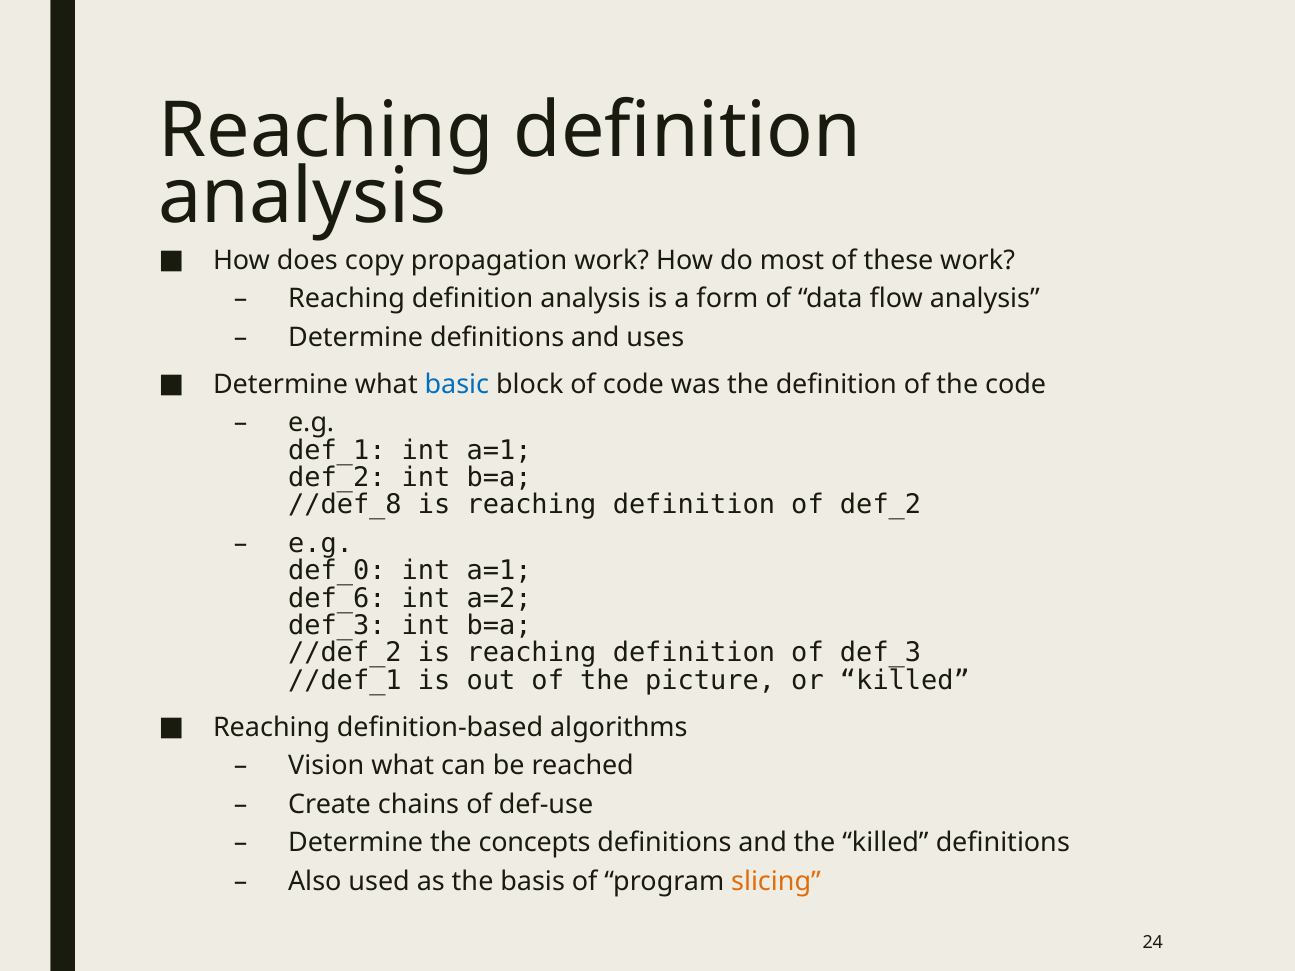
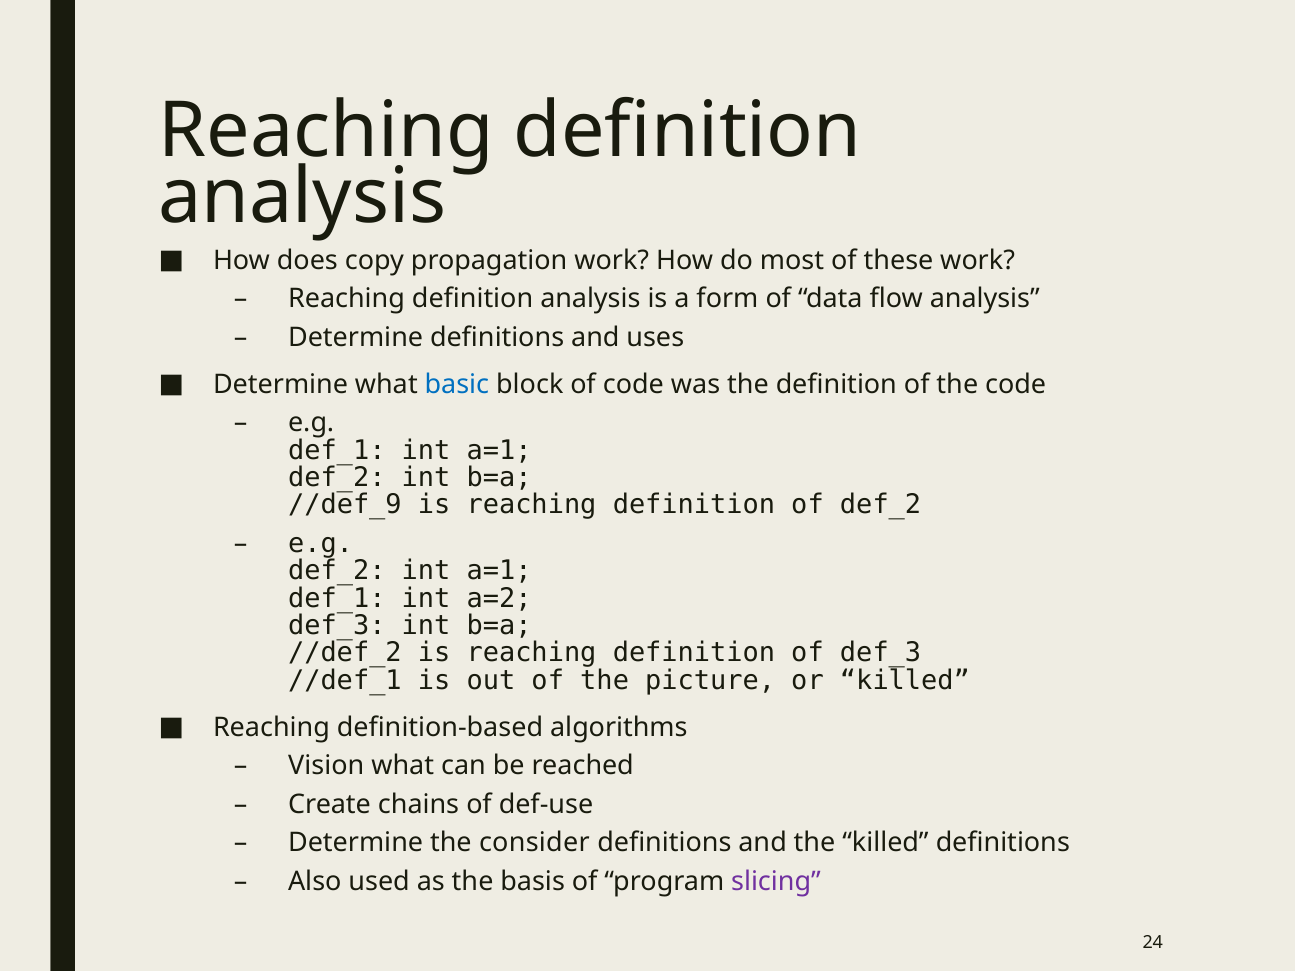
//def_8: //def_8 -> //def_9 (345, 505)
def_0: def_0 -> def_2 (337, 571)
def_6: def_6 -> def_1 (337, 598)
concepts: concepts -> consider (534, 843)
slicing colour: orange -> purple (776, 882)
